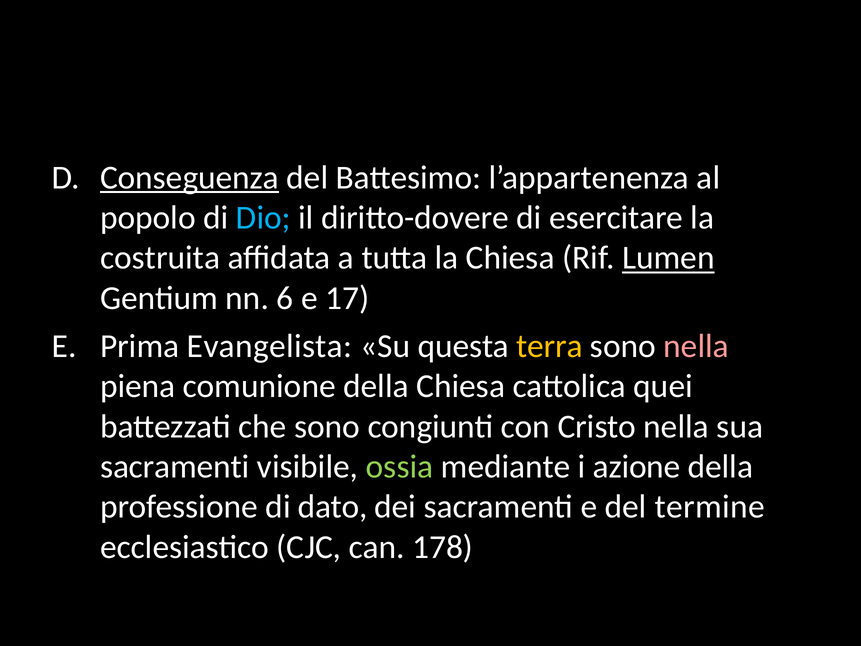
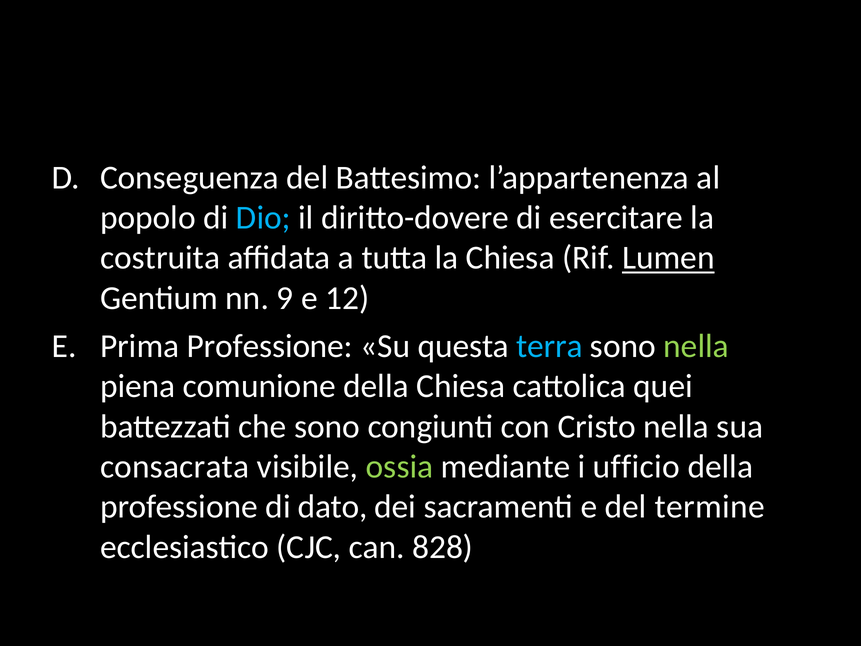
Conseguenza underline: present -> none (190, 177)
6: 6 -> 9 (285, 298)
17: 17 -> 12 (347, 298)
Prima Evangelista: Evangelista -> Professione (270, 346)
terra colour: yellow -> light blue (550, 346)
nella colour: pink -> light green (696, 346)
sacramenti: sacramenti -> consacrata (175, 466)
azione: azione -> ufficio (636, 466)
178: 178 -> 828 (443, 547)
